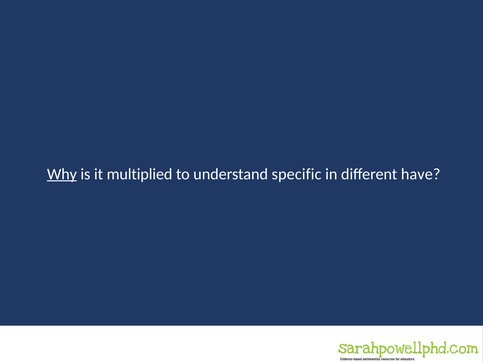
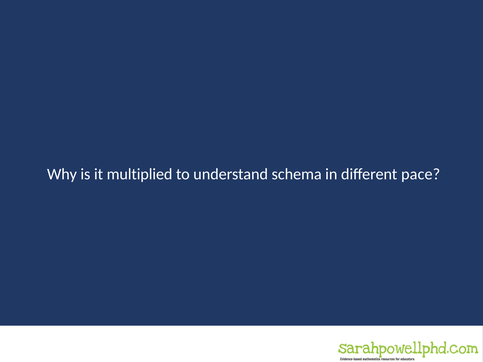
Why underline: present -> none (62, 174)
specific: specific -> schema (297, 174)
have: have -> pace (421, 174)
